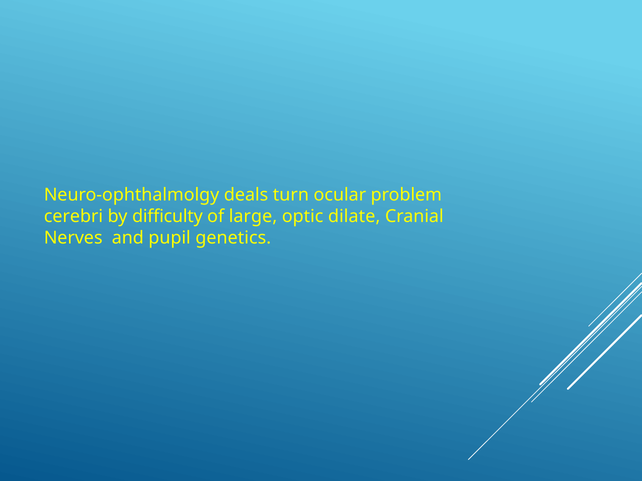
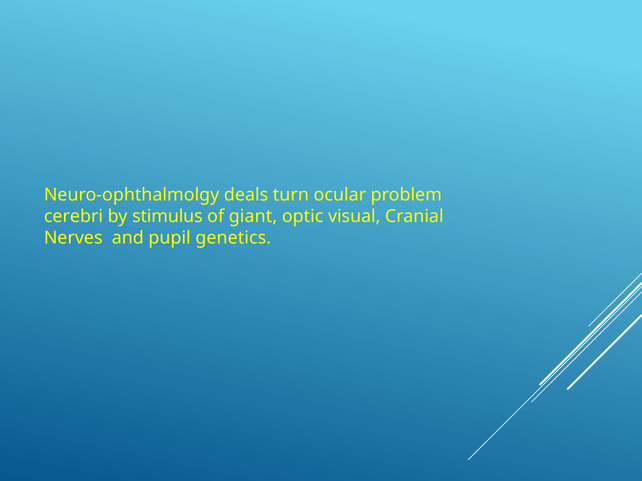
difficulty: difficulty -> stimulus (167, 216)
large: large -> giant (253, 216)
dilate: dilate -> visual (354, 216)
